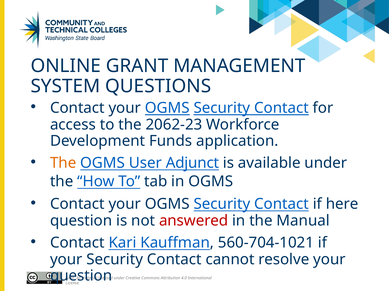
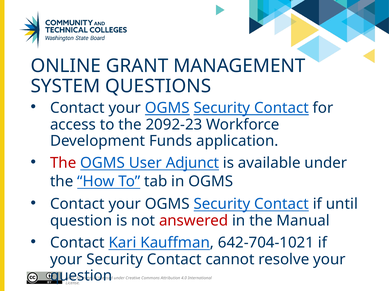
2062-23: 2062-23 -> 2092-23 (174, 125)
The colour: orange -> red (63, 163)
here: here -> until (342, 204)
560-704-1021: 560-704-1021 -> 642-704-1021 (266, 243)
